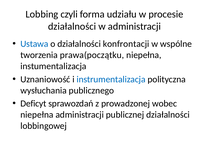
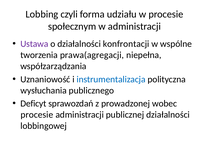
działalności: działalności -> społecznym (72, 26)
Ustawa colour: blue -> purple (34, 44)
prawa(początku: prawa(początku -> prawa(agregacji (92, 55)
instumentalizacja: instumentalizacja -> współzarządzania (53, 66)
niepełna: niepełna -> procesie (37, 114)
